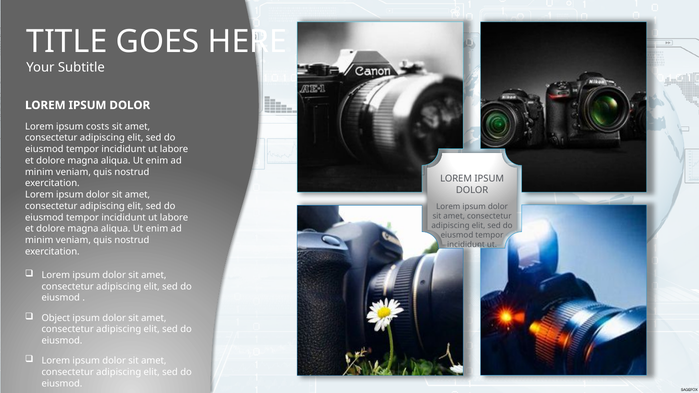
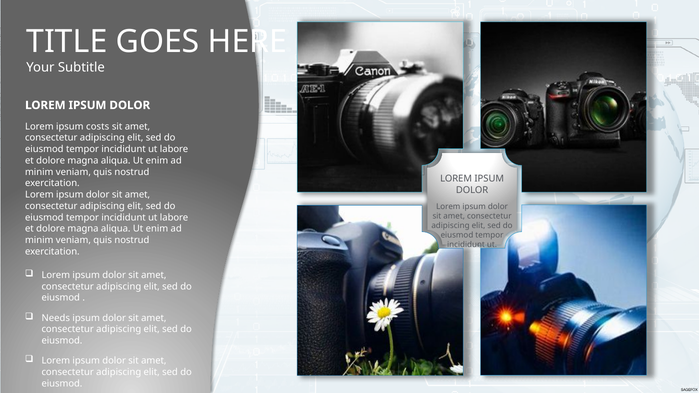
Object: Object -> Needs (56, 318)
